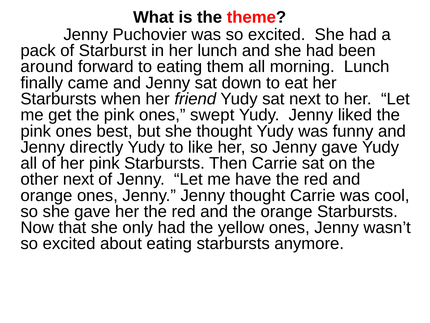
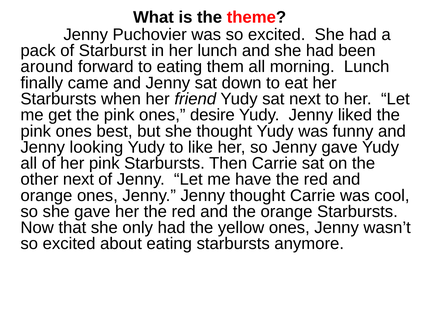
swept: swept -> desire (212, 115)
directly: directly -> looking (96, 147)
